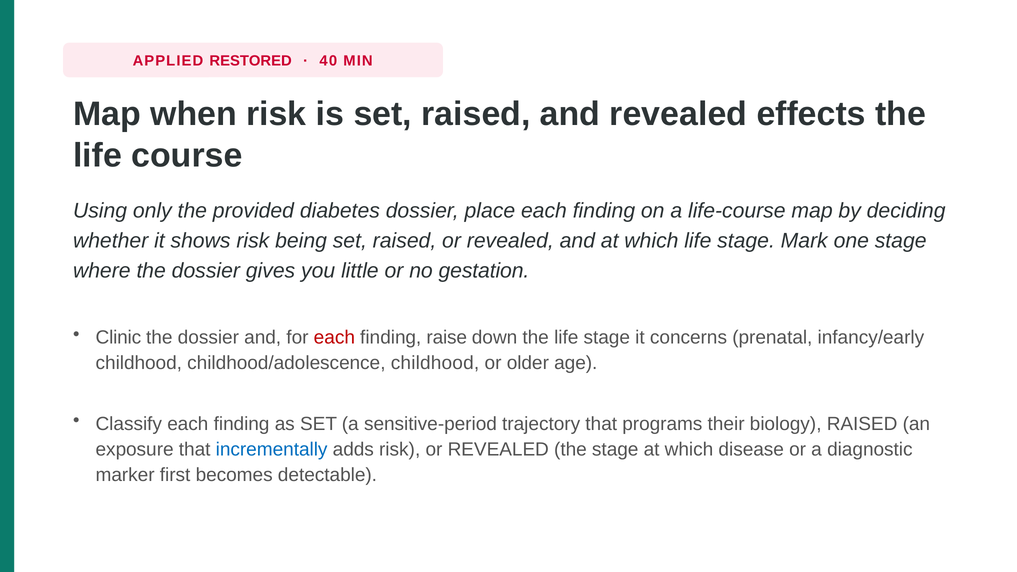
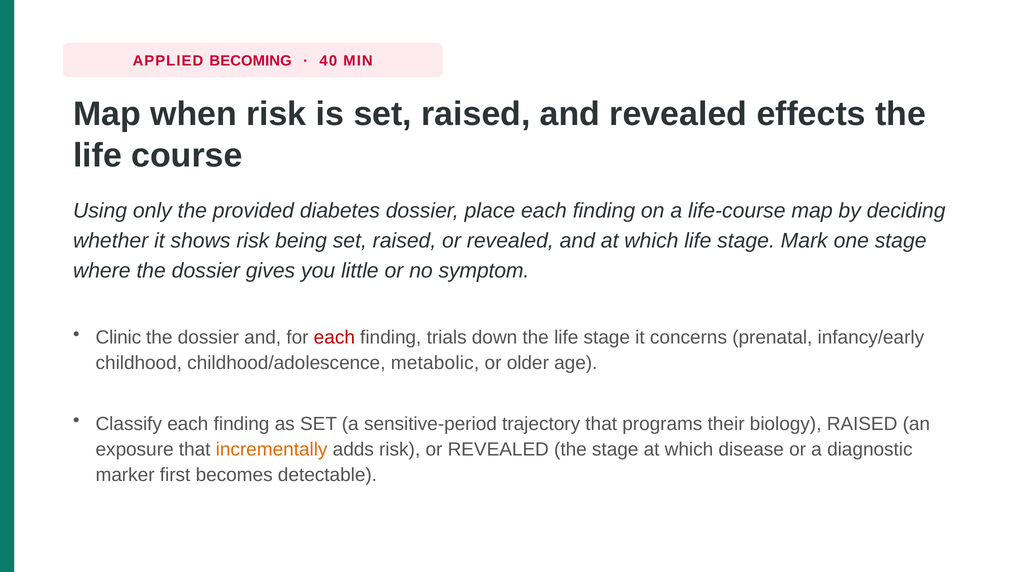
RESTORED: RESTORED -> BECOMING (251, 61)
gestation: gestation -> symptom (484, 271)
raise: raise -> trials (447, 337)
childhood/adolescence childhood: childhood -> metabolic (435, 363)
incrementally colour: blue -> orange (272, 449)
